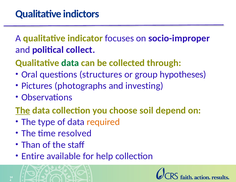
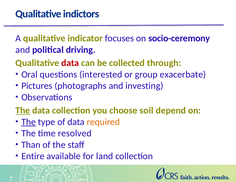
socio-improper: socio-improper -> socio-ceremony (179, 38)
collect: collect -> driving (81, 50)
data colour: green -> red (70, 63)
structures: structures -> interested (101, 75)
hypotheses: hypotheses -> exacerbate (183, 75)
The underline: none -> present (29, 122)
help: help -> land (105, 156)
